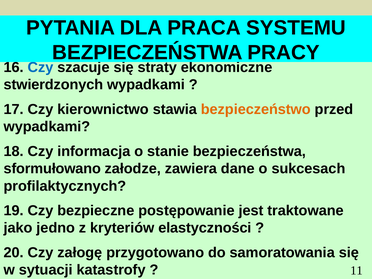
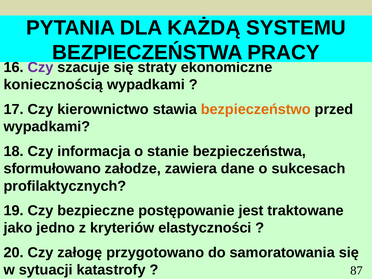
PRACA: PRACA -> KAŻDĄ (204, 28)
Czy colour: blue -> purple (41, 67)
stwierdzonych: stwierdzonych -> koniecznością (53, 85)
11: 11 -> 87 (356, 271)
